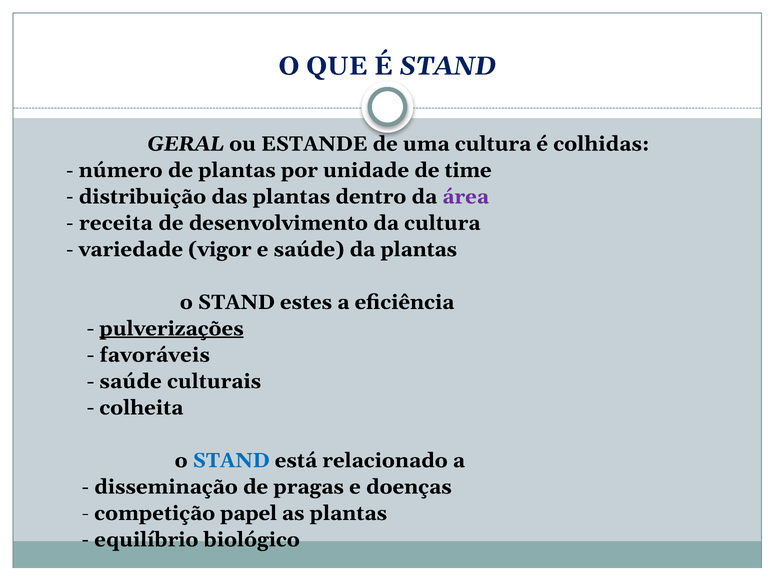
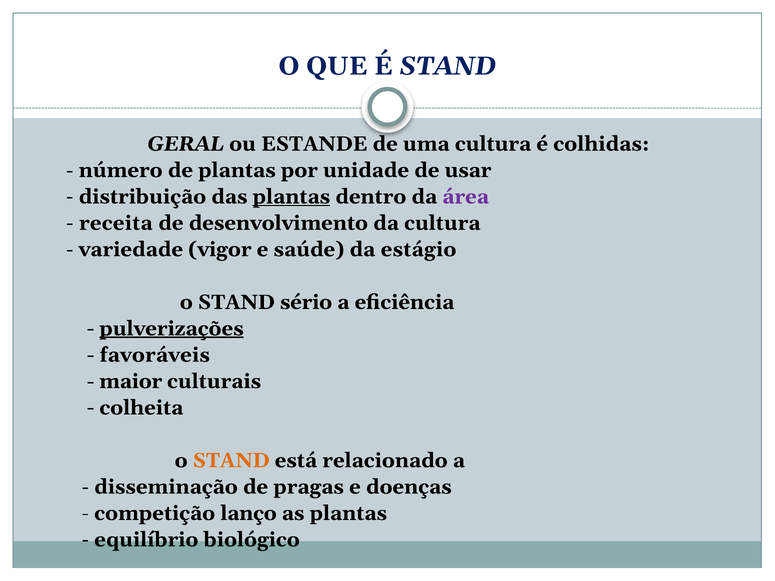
time: time -> usar (468, 170)
plantas underline: none -> present (291, 197)
da plantas: plantas -> estágio (419, 250)
estes: estes -> sério (306, 302)
saúde: saúde -> maior (131, 381)
STAND colour: blue -> orange (231, 461)
papel: papel -> lanço (249, 513)
